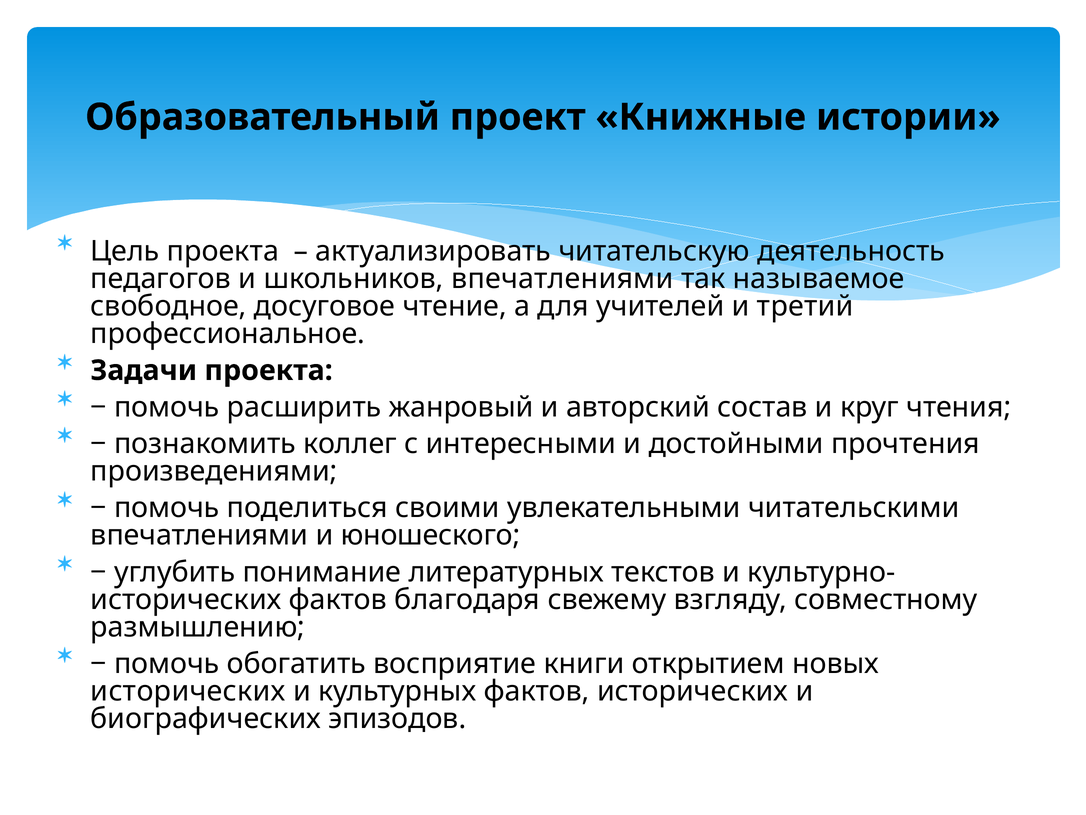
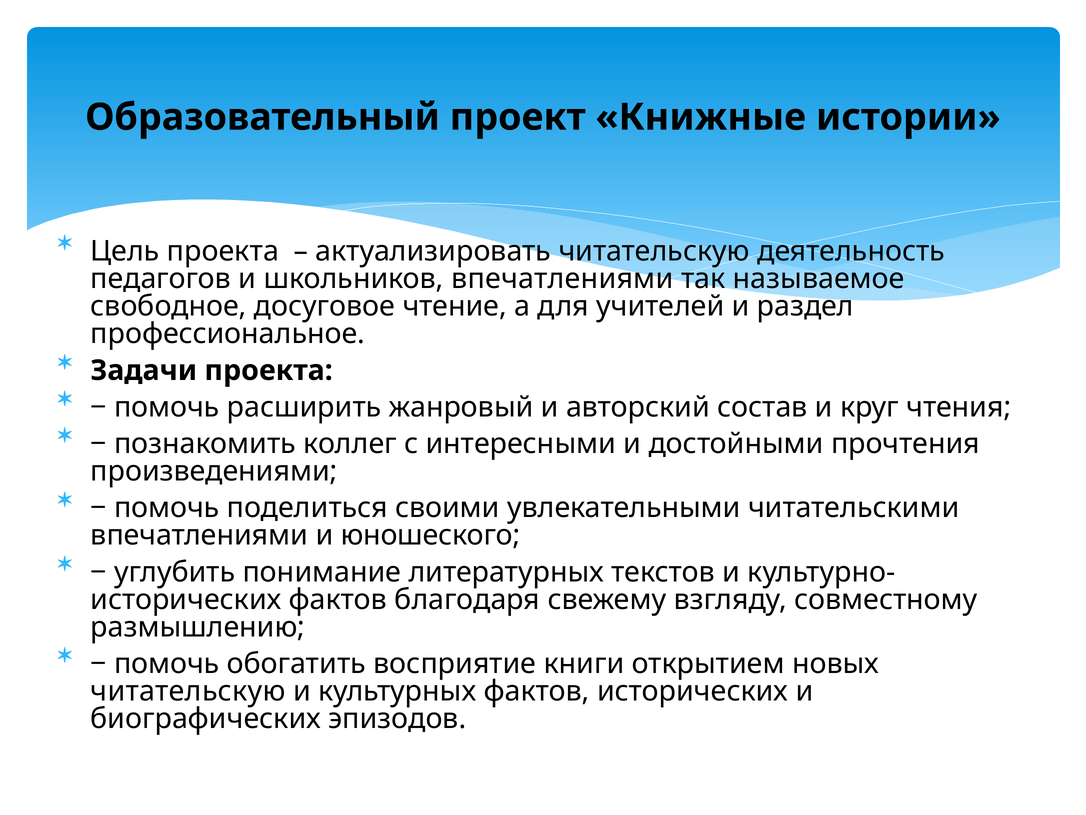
третий: третий -> раздел (805, 306)
исторических: исторических -> читательскую (188, 691)
